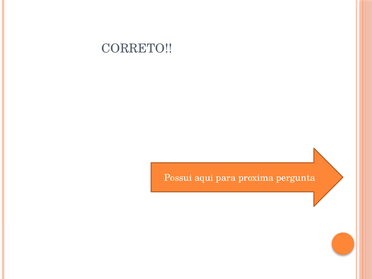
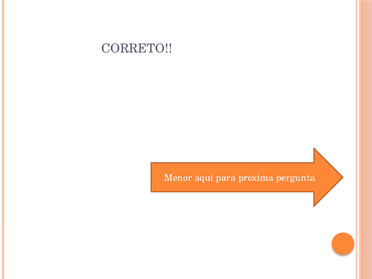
Possui: Possui -> Menor (178, 178)
